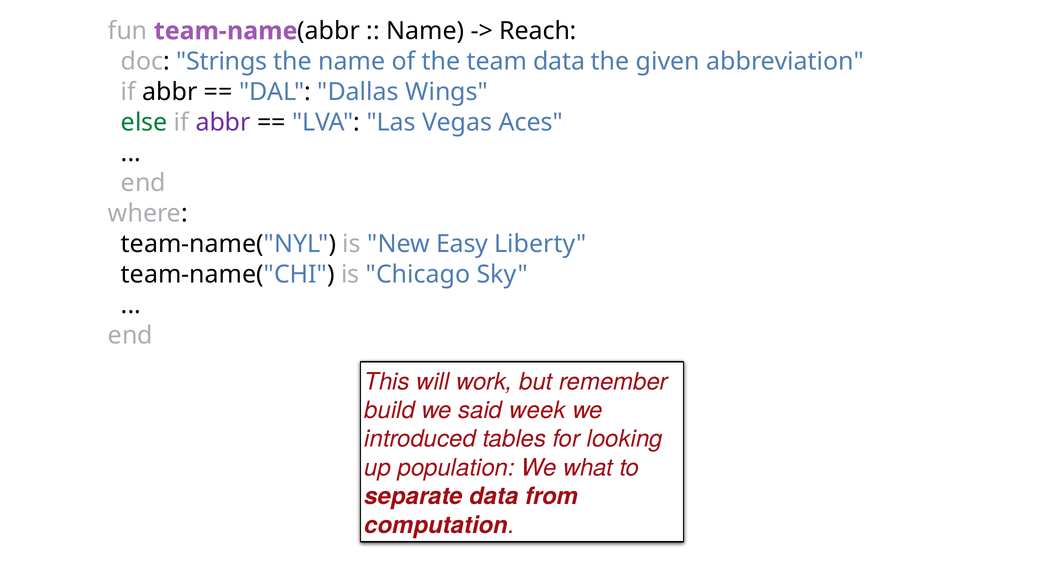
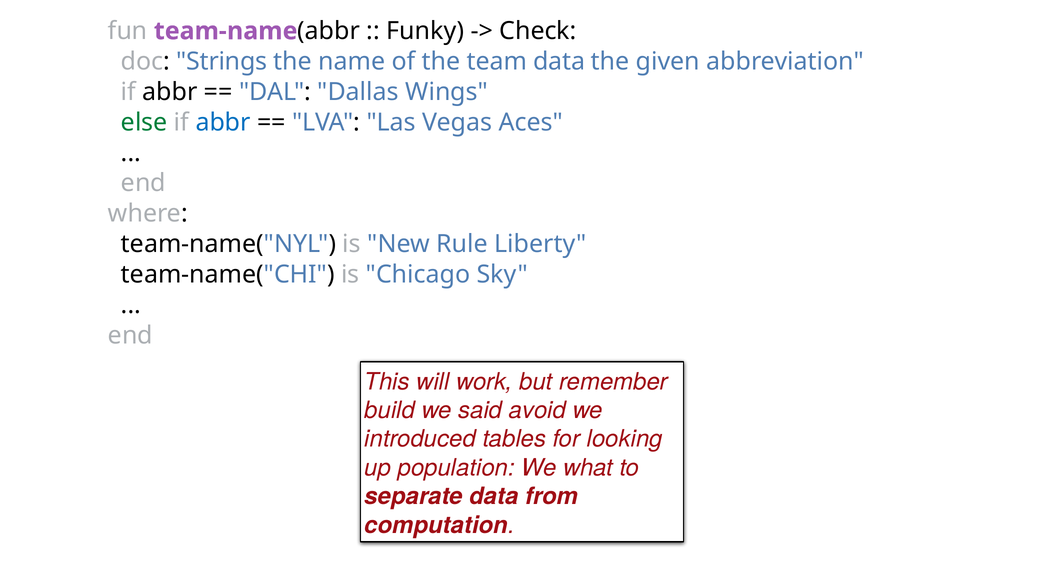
Name: Name -> Funky (425, 31)
Reach: Reach -> Check (538, 31)
abbr colour: purple -> blue (223, 122)
Easy: Easy -> Rule (462, 244)
week: week -> avoid (537, 411)
